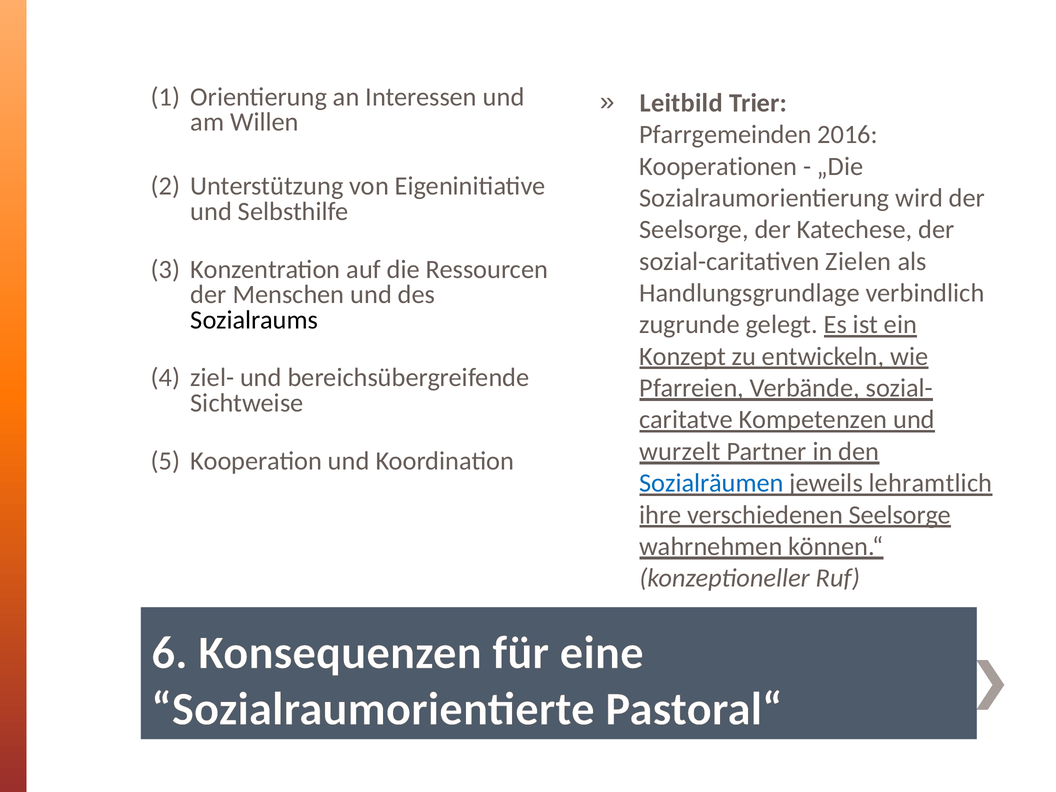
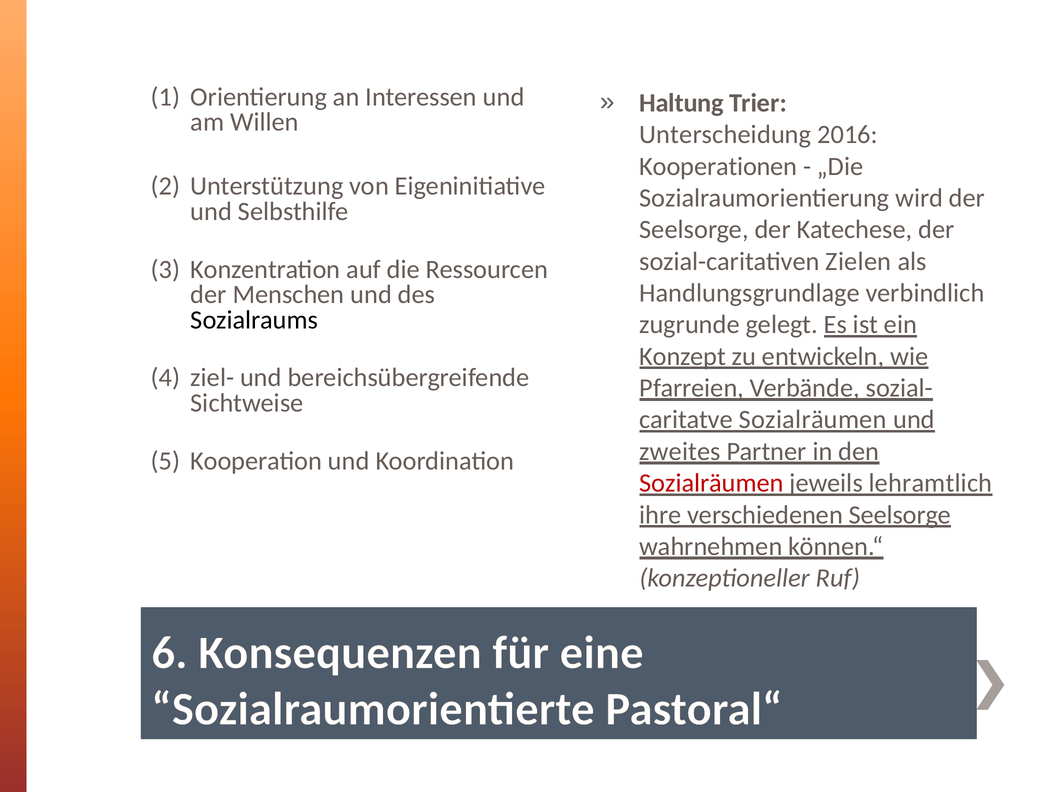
Leitbild: Leitbild -> Haltung (682, 103)
Pfarrgemeinden: Pfarrgemeinden -> Unterscheidung (725, 135)
Kompetenzen: Kompetenzen -> Sozialräumen (813, 420)
wurzelt: wurzelt -> zweites (680, 451)
Sozialräumen colour: blue -> red (711, 483)
